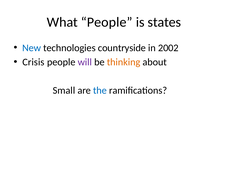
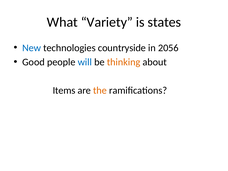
What People: People -> Variety (107, 22)
2002: 2002 -> 2056 (168, 48)
Crisis: Crisis -> Good (33, 62)
will colour: purple -> blue (85, 62)
Small: Small -> Items (64, 90)
the colour: blue -> orange (100, 90)
